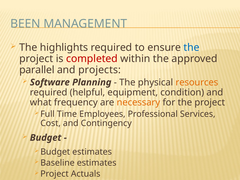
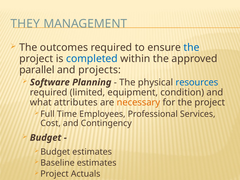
BEEN: BEEN -> THEY (25, 24)
highlights: highlights -> outcomes (64, 47)
completed colour: red -> blue (92, 59)
resources colour: orange -> blue (197, 82)
helpful: helpful -> limited (87, 92)
frequency: frequency -> attributes (76, 103)
